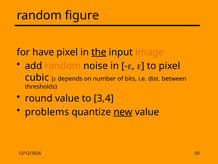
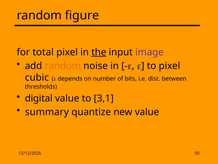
have: have -> total (43, 52)
image colour: orange -> purple (150, 52)
round: round -> digital (39, 98)
3,4: 3,4 -> 3,1 (104, 98)
problems: problems -> summary (47, 112)
new underline: present -> none (123, 112)
